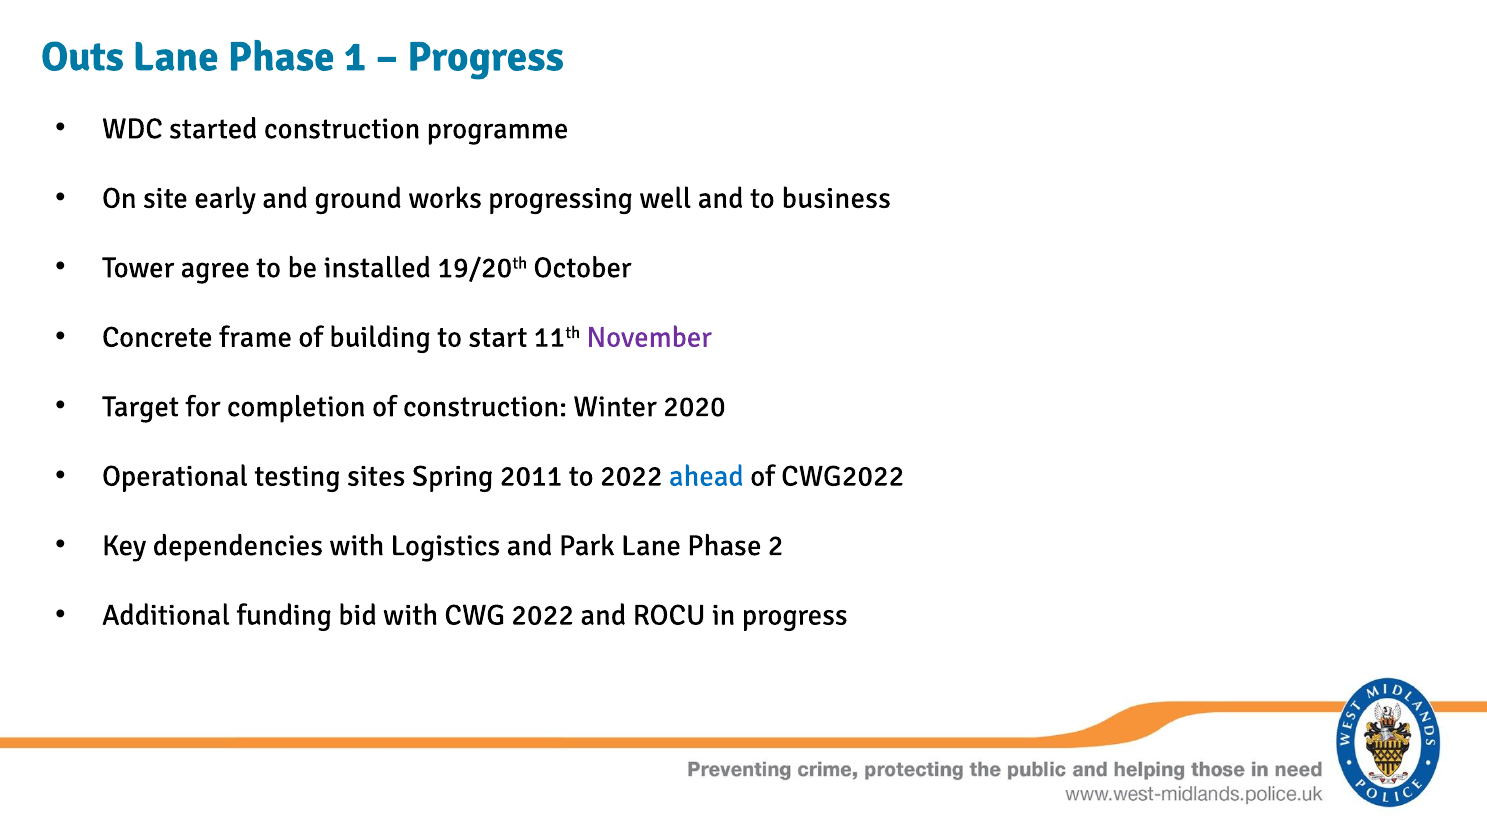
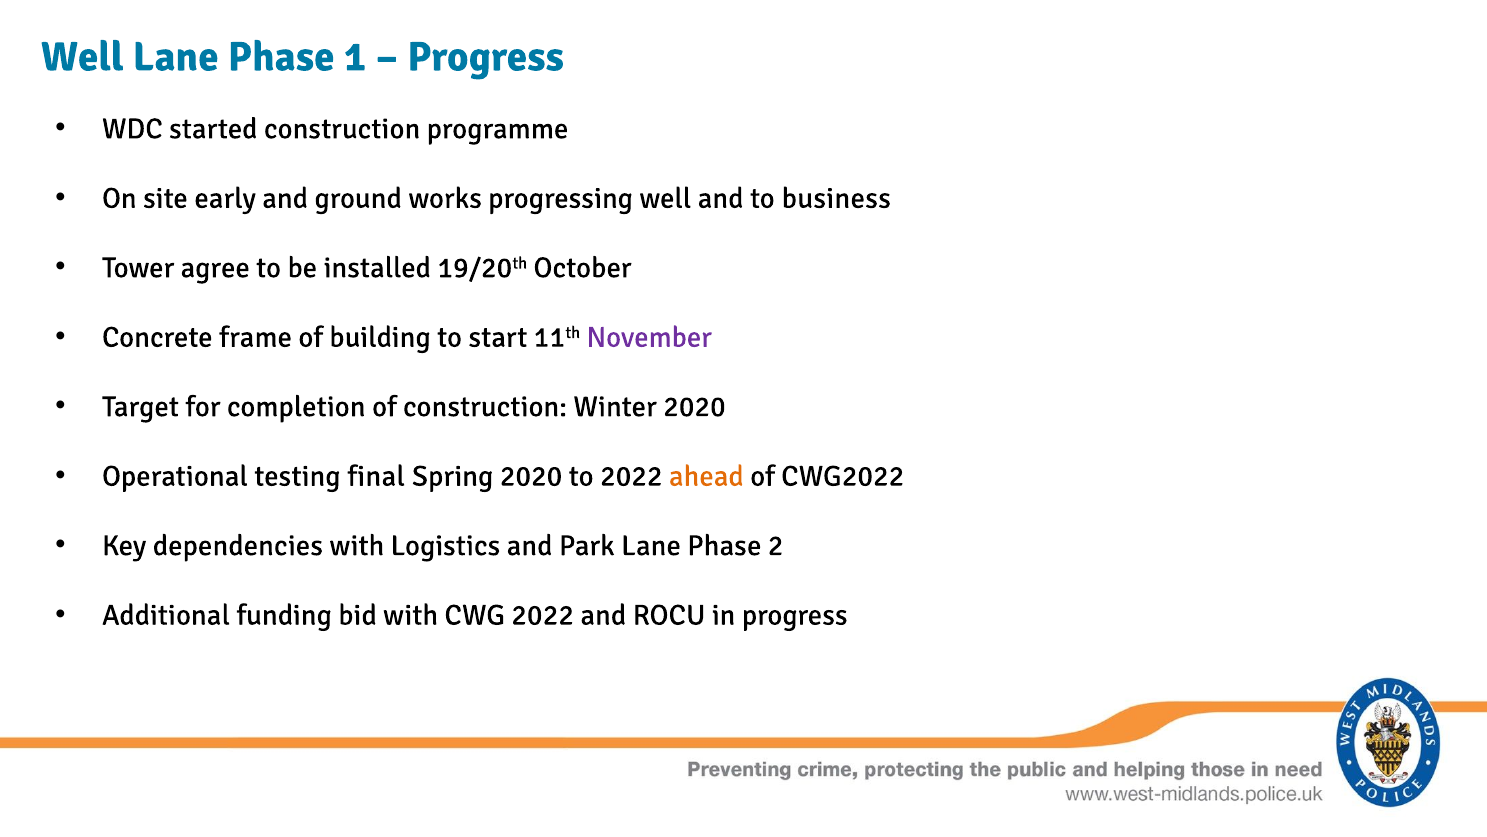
Outs: Outs -> Well (82, 57)
sites: sites -> final (376, 476)
Spring 2011: 2011 -> 2020 (531, 476)
ahead colour: blue -> orange (706, 476)
